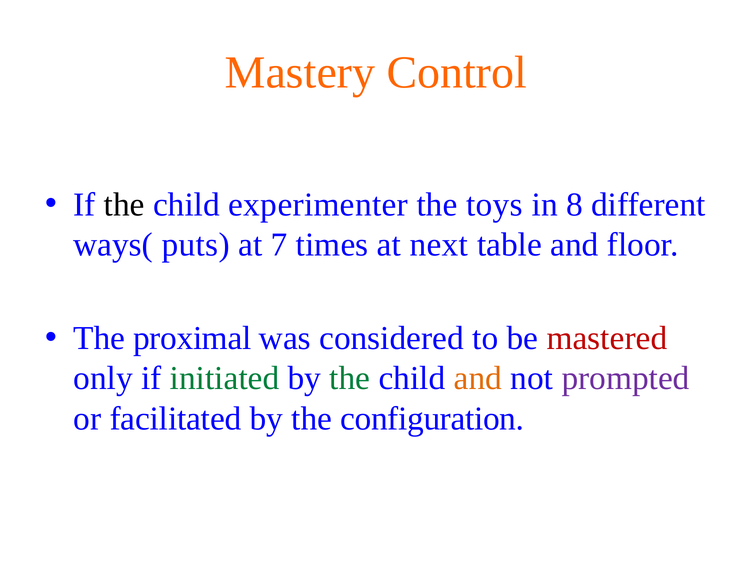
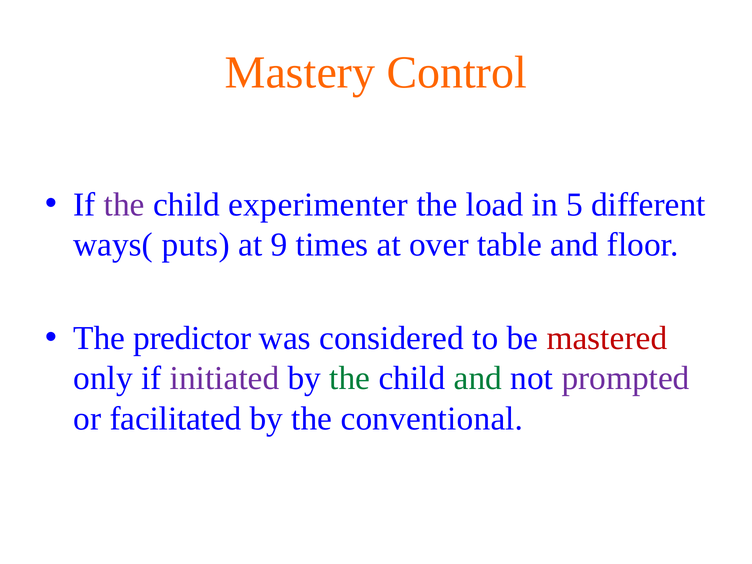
the colour: black -> purple (124, 205)
toys: toys -> load (495, 205)
8: 8 -> 5 (575, 205)
7: 7 -> 9 (279, 245)
next: next -> over (439, 245)
proximal: proximal -> predictor (192, 338)
initiated colour: green -> purple (225, 378)
and colour: orange -> green (478, 378)
configuration: configuration -> conventional (432, 419)
